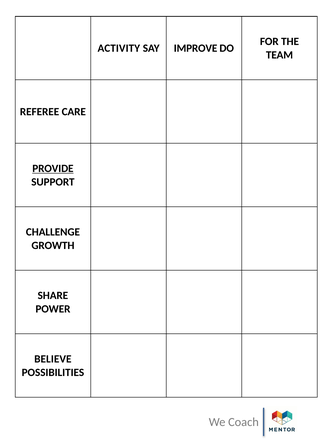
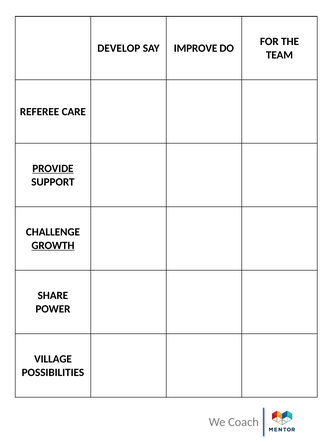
ACTIVITY: ACTIVITY -> DEVELOP (119, 48)
GROWTH underline: none -> present (53, 245)
BELIEVE: BELIEVE -> VILLAGE (53, 359)
